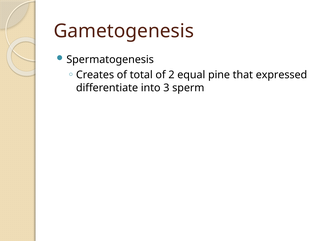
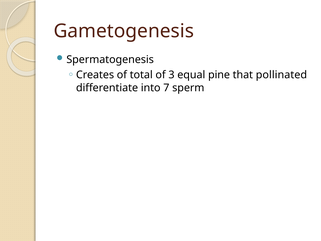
2: 2 -> 3 (171, 75)
expressed: expressed -> pollinated (281, 75)
3: 3 -> 7 (166, 88)
